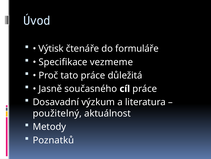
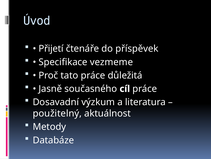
Výtisk: Výtisk -> Přijetí (51, 48)
formuláře: formuláře -> příspěvek (137, 48)
Poznatků: Poznatků -> Databáze (53, 140)
